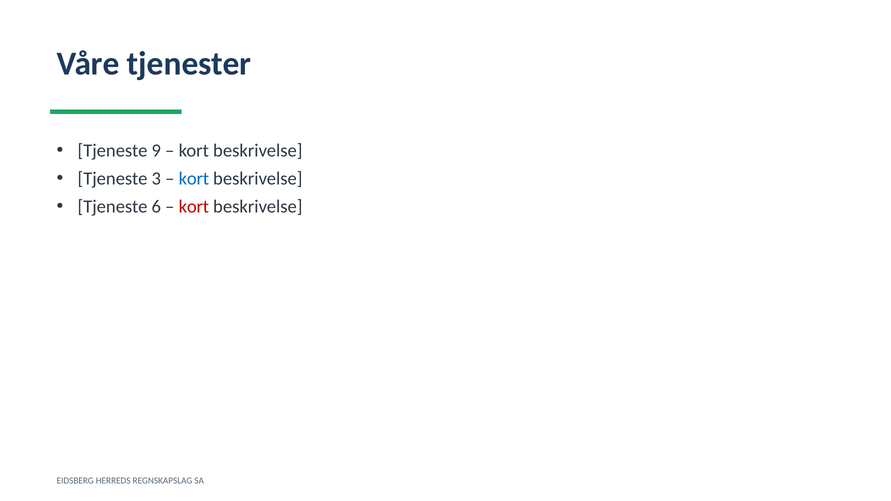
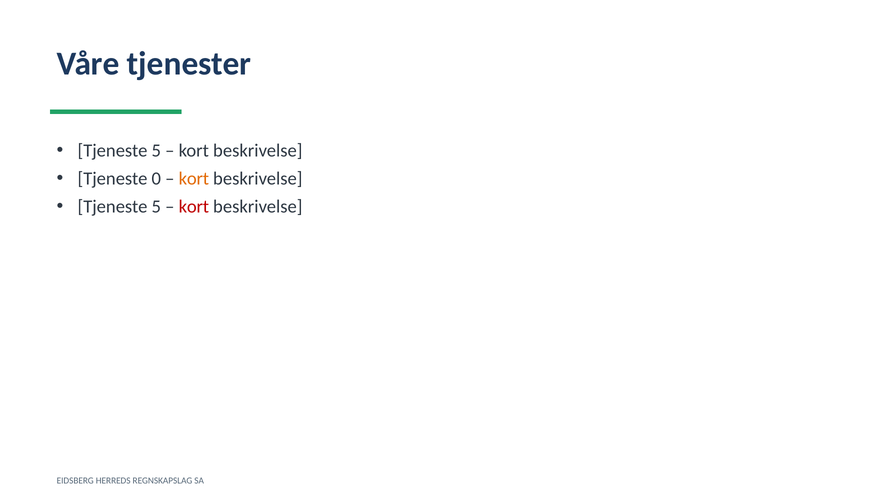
9: 9 -> 5 (156, 151)
3: 3 -> 0 (156, 179)
kort colour: blue -> orange (194, 179)
6: 6 -> 5 (156, 207)
